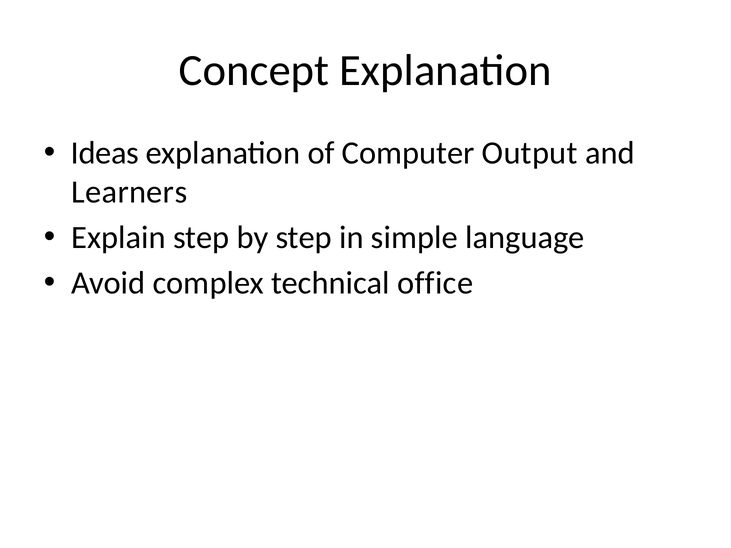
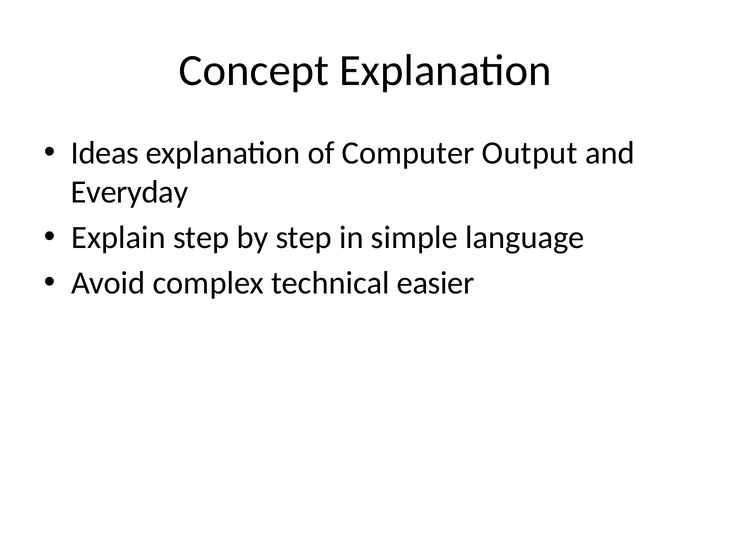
Learners: Learners -> Everyday (130, 192)
office: office -> easier (436, 283)
